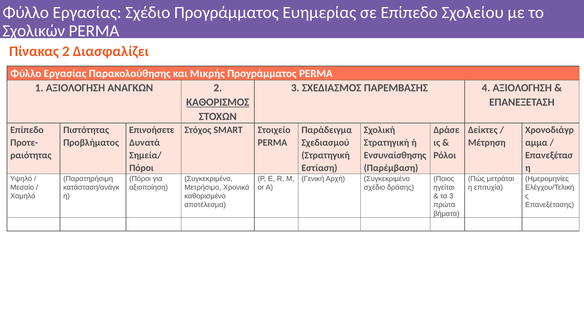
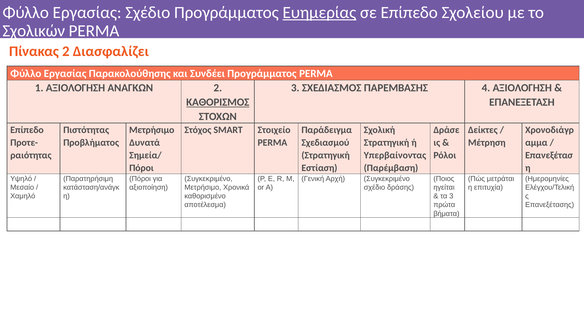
Ευημερίας underline: none -> present (319, 13)
Μικρής: Μικρής -> Συνδέει (207, 74)
Επινοήσετε: Επινοήσετε -> Μετρήσιμο (152, 130)
Ενσυναίσθησης: Ενσυναίσθησης -> Υπερβαίνοντας (395, 156)
